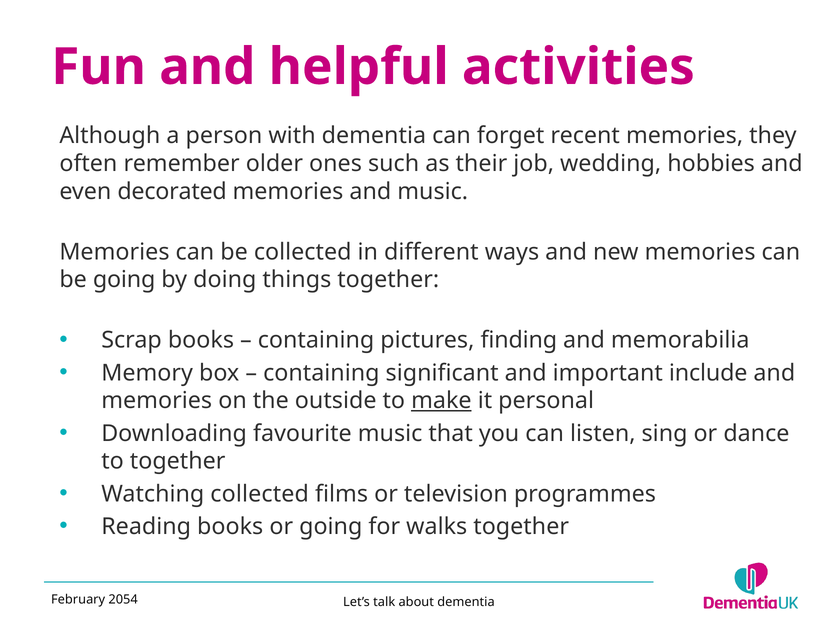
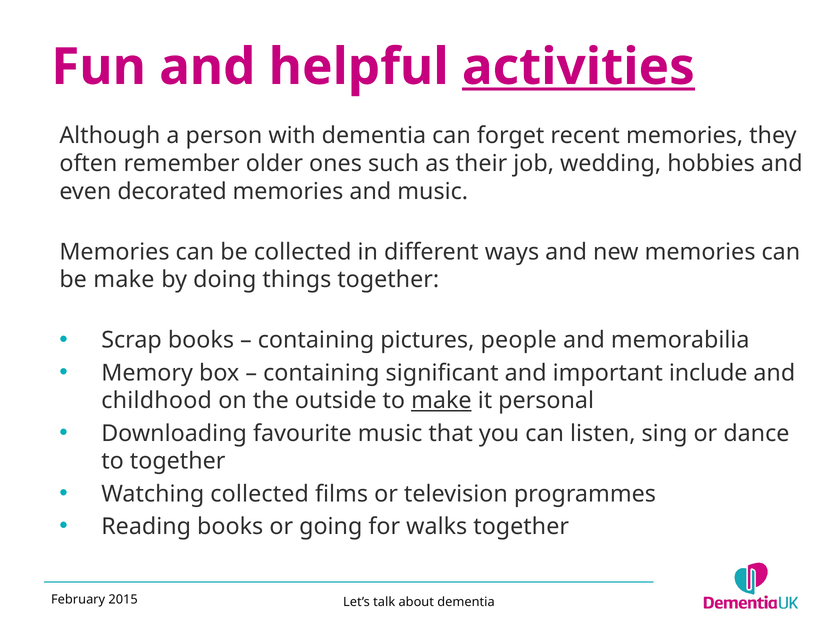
activities underline: none -> present (578, 67)
be going: going -> make (124, 280)
finding: finding -> people (519, 341)
memories: memories -> childhood (157, 401)
2054: 2054 -> 2015 (123, 600)
